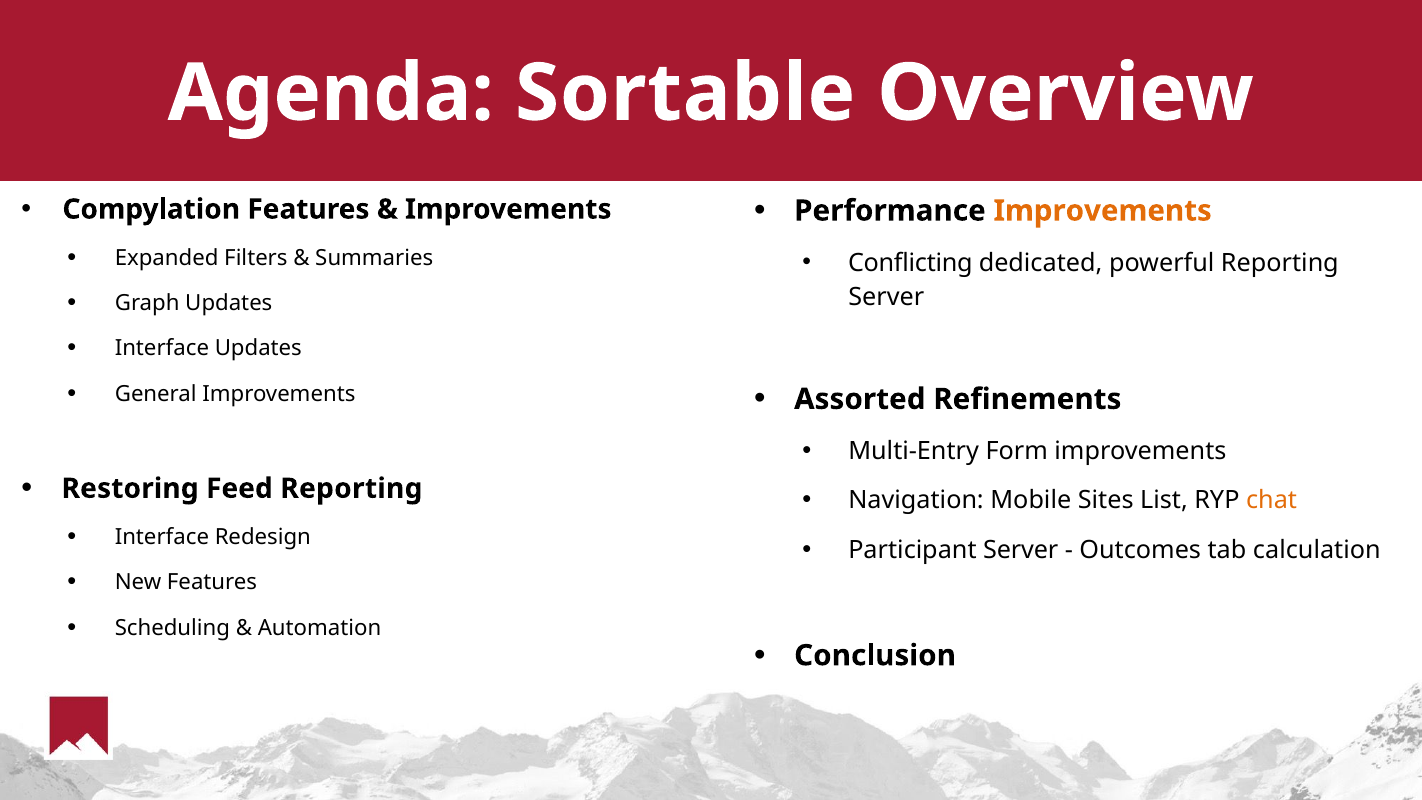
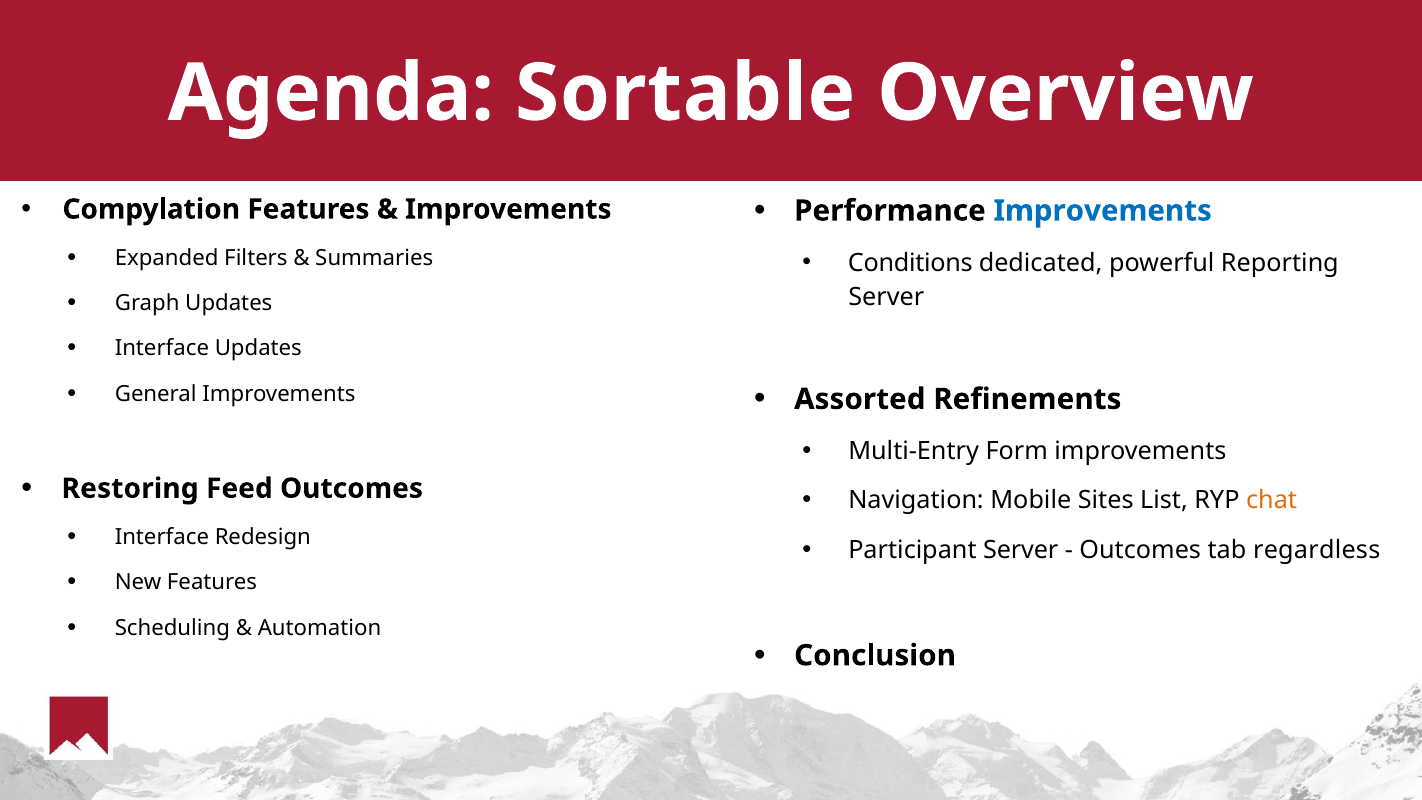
Improvements colour: orange -> blue (1103, 211)
Conflicting: Conflicting -> Conditions (910, 263)
Feed Reporting: Reporting -> Outcomes (352, 488)
calculation: calculation -> regardless (1317, 550)
